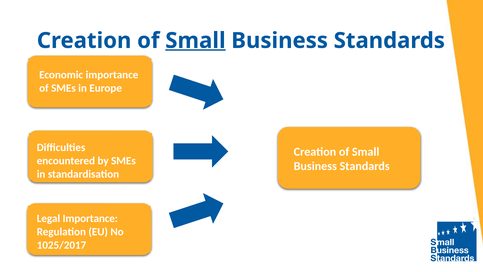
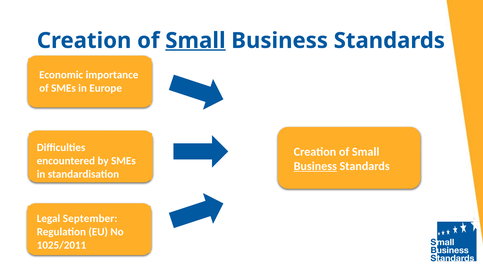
Business underline: none -> present (315, 166)
Legal Importance: Importance -> September (90, 218)
1025/2017: 1025/2017 -> 1025/2011 (62, 245)
